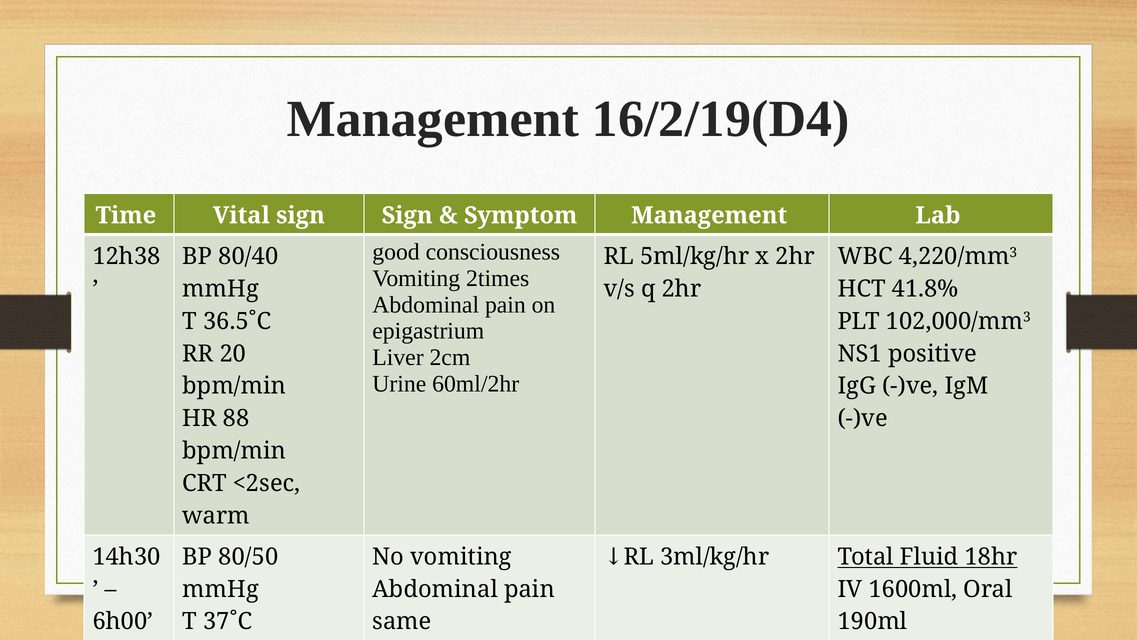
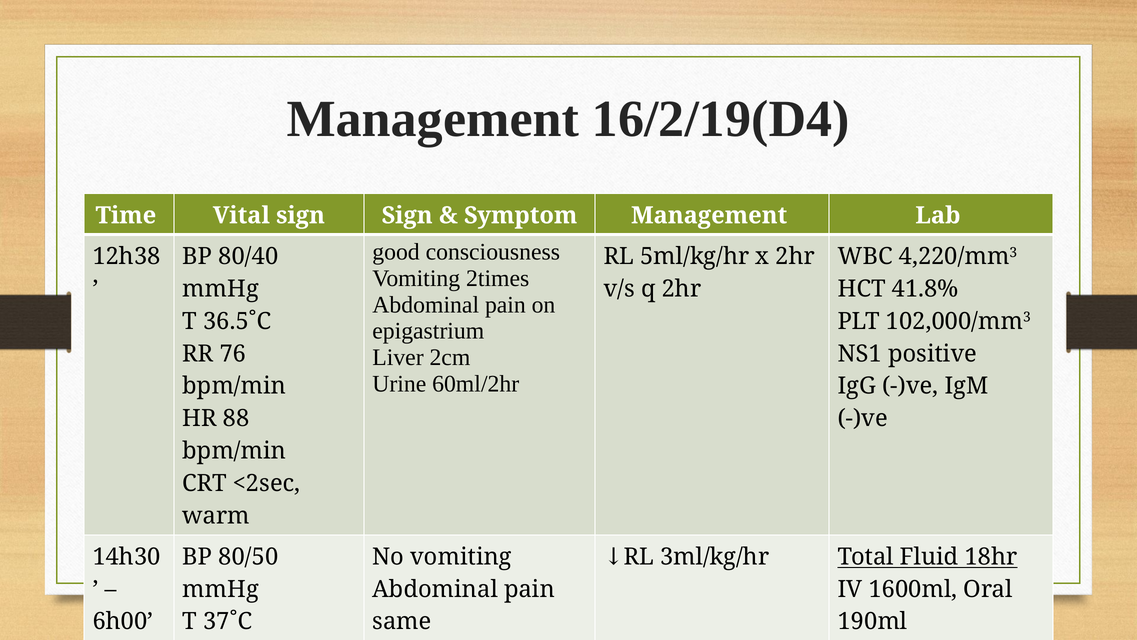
20: 20 -> 76 (233, 353)
